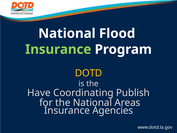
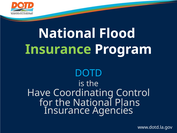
DOTD colour: yellow -> light blue (89, 73)
Publish: Publish -> Control (133, 93)
Areas: Areas -> Plans (127, 102)
